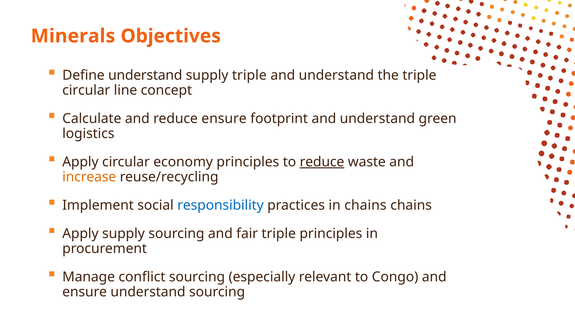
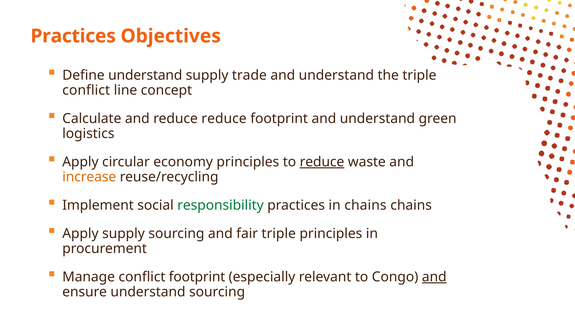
Minerals: Minerals -> Practices (73, 36)
supply triple: triple -> trade (249, 75)
circular: circular -> conflict (86, 90)
reduce ensure: ensure -> reduce (224, 118)
responsibility colour: blue -> green (221, 205)
conflict sourcing: sourcing -> footprint (197, 276)
and underline: none -> present (434, 276)
